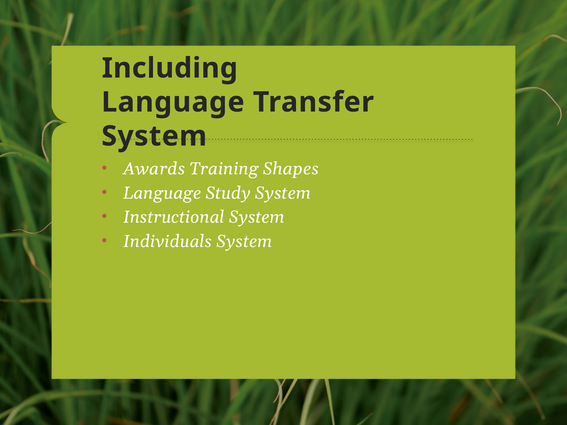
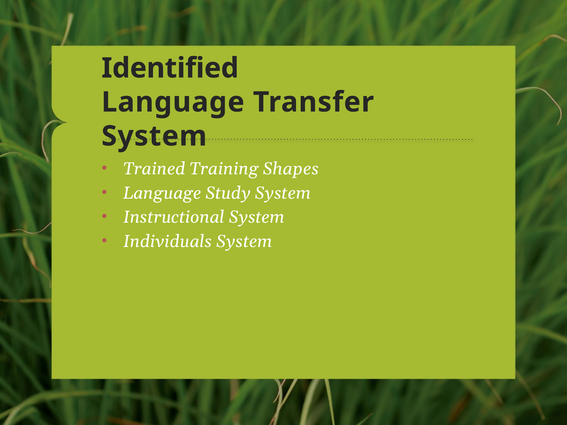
Including: Including -> Identified (170, 68)
Awards: Awards -> Trained (154, 169)
